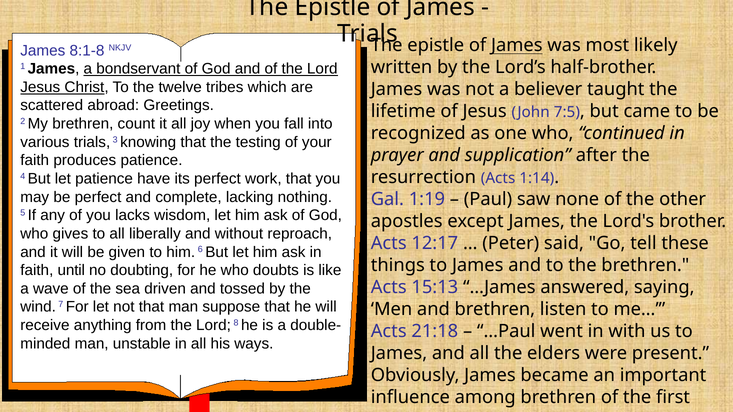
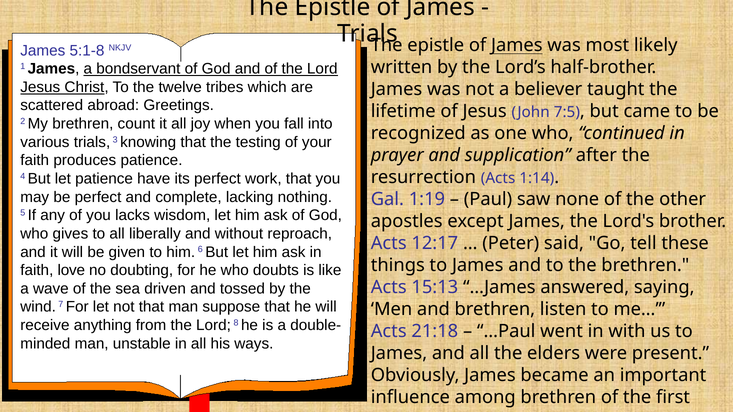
8:1-8: 8:1-8 -> 5:1-8 (87, 51)
until: until -> love (71, 271)
